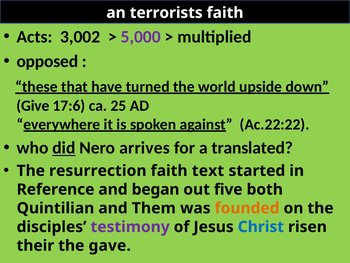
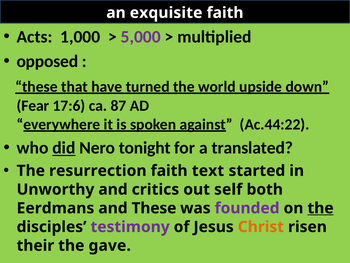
terrorists: terrorists -> exquisite (166, 13)
3,002: 3,002 -> 1,000 (80, 37)
Give: Give -> Fear (33, 106)
25: 25 -> 87 (118, 106)
Ac.22:22: Ac.22:22 -> Ac.44:22 (275, 124)
arrives: arrives -> tonight (145, 148)
Reference: Reference -> Unworthy (55, 189)
began: began -> critics (155, 189)
five: five -> self (228, 189)
Quintilian: Quintilian -> Eerdmans (55, 208)
and Them: Them -> These (154, 208)
founded colour: orange -> purple (247, 208)
the underline: none -> present (321, 208)
Christ colour: blue -> orange (261, 226)
